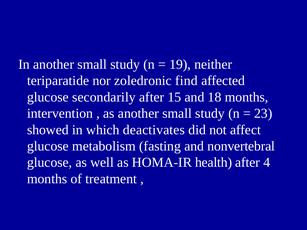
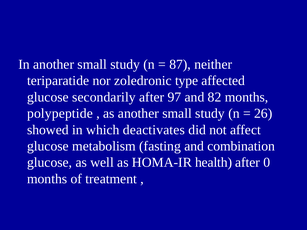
19: 19 -> 87 (180, 64)
find: find -> type (187, 81)
15: 15 -> 97 (174, 97)
18: 18 -> 82 (215, 97)
intervention: intervention -> polypeptide (60, 114)
23: 23 -> 26 (263, 114)
nonvertebral: nonvertebral -> combination (241, 146)
4: 4 -> 0 (267, 163)
